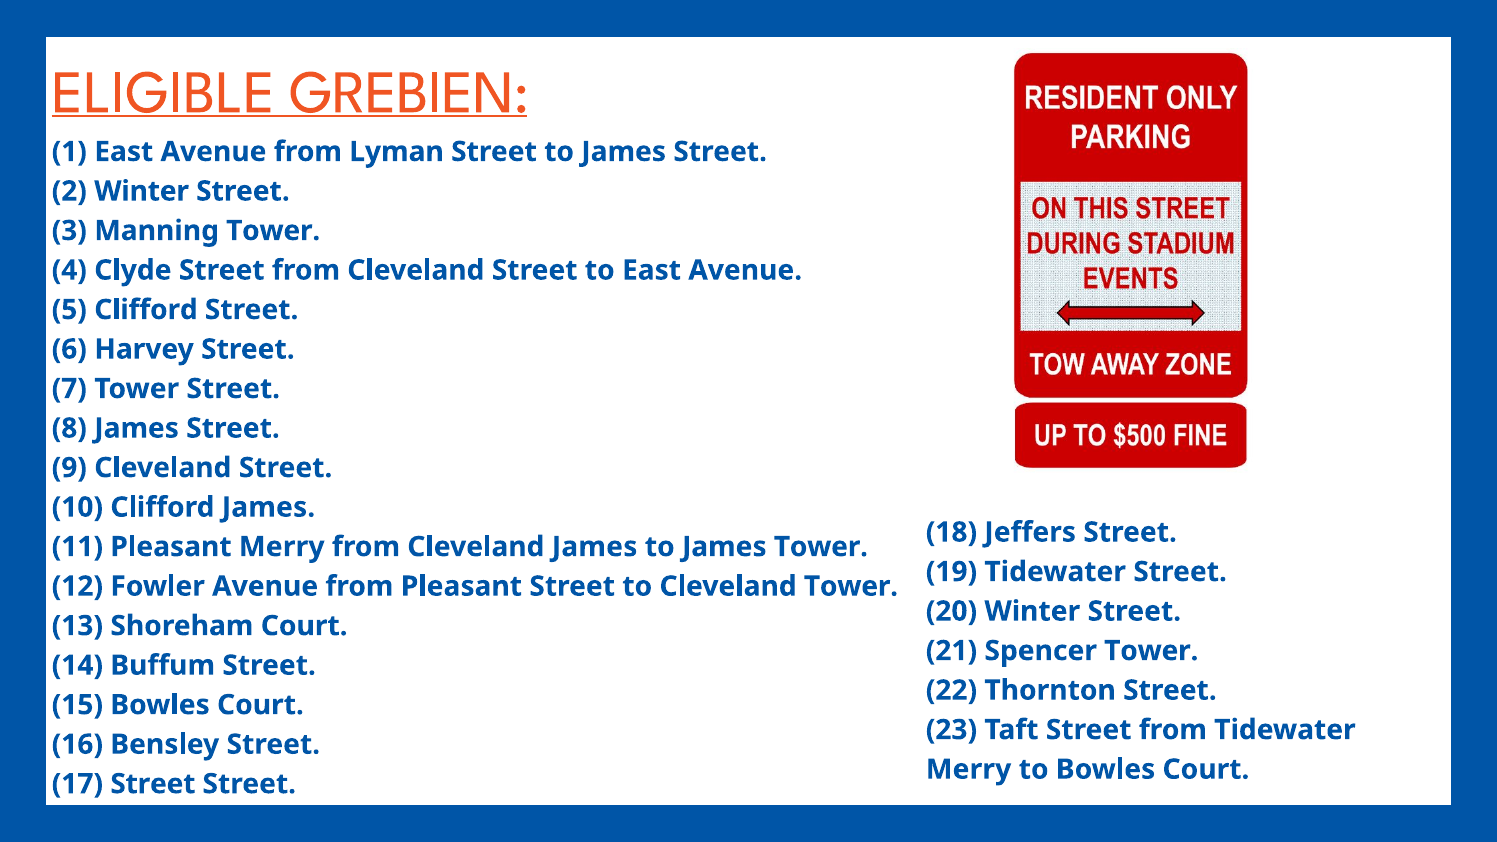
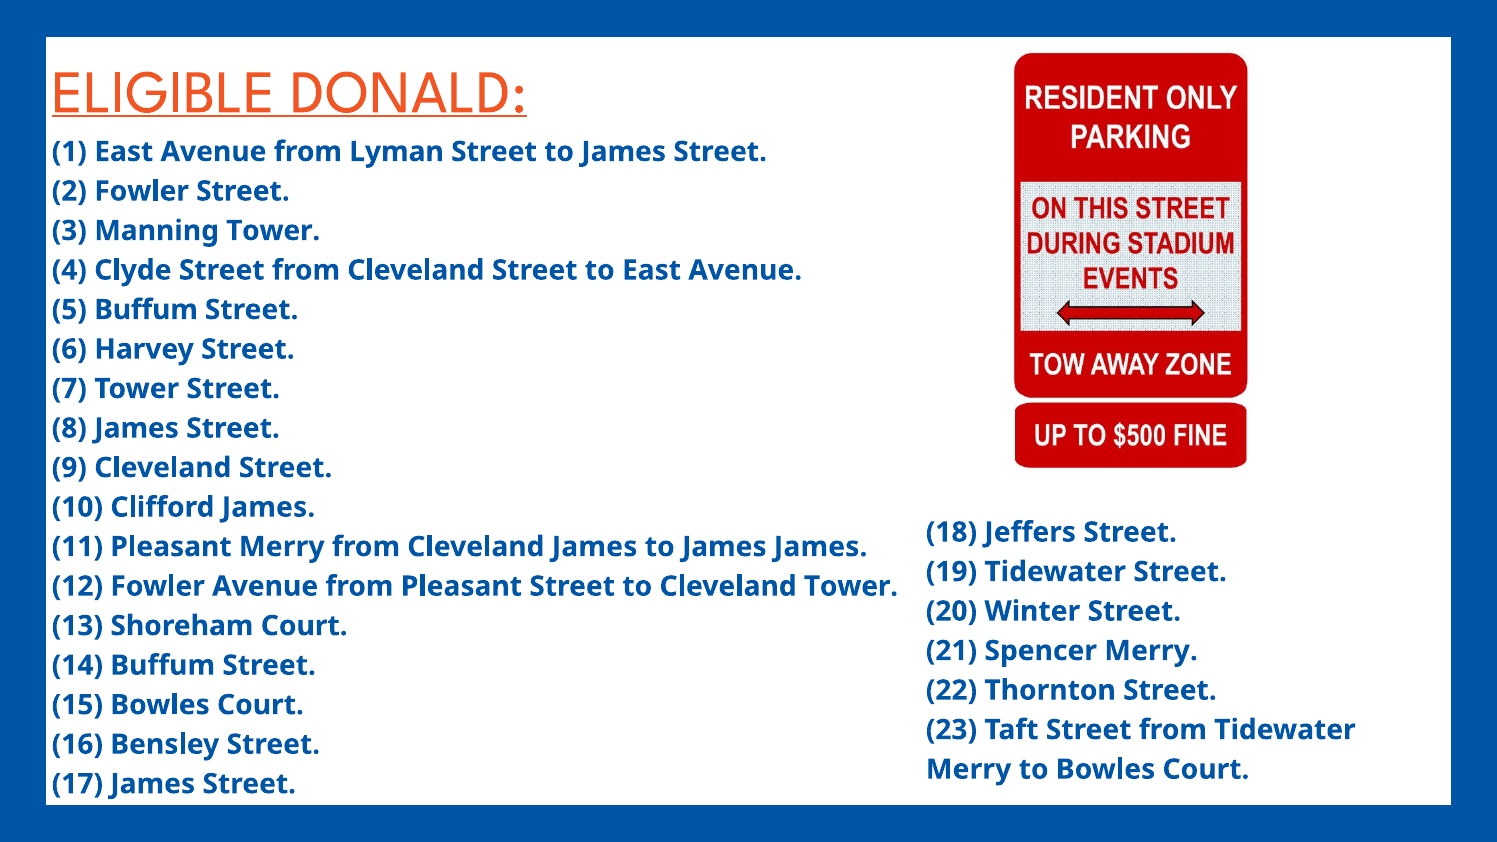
GREBIEN: GREBIEN -> DONALD (409, 92)
2 Winter: Winter -> Fowler (142, 191)
5 Clifford: Clifford -> Buffum (146, 310)
James Tower: Tower -> James (821, 547)
Spencer Tower: Tower -> Merry (1151, 651)
17 Street: Street -> James (153, 784)
